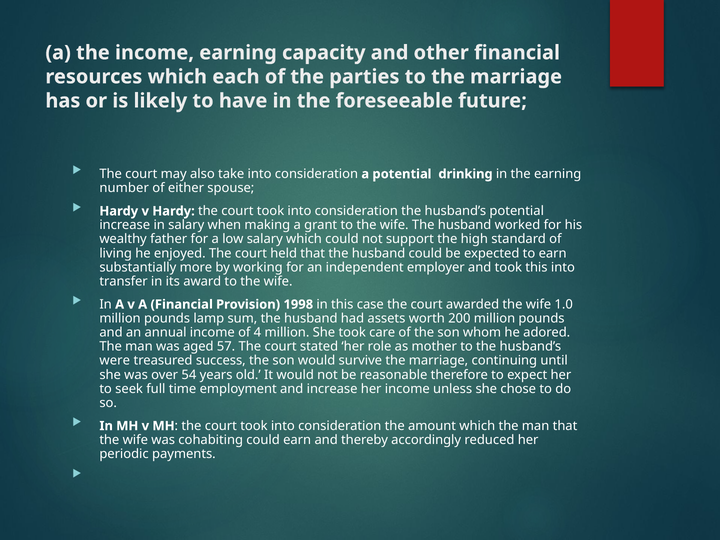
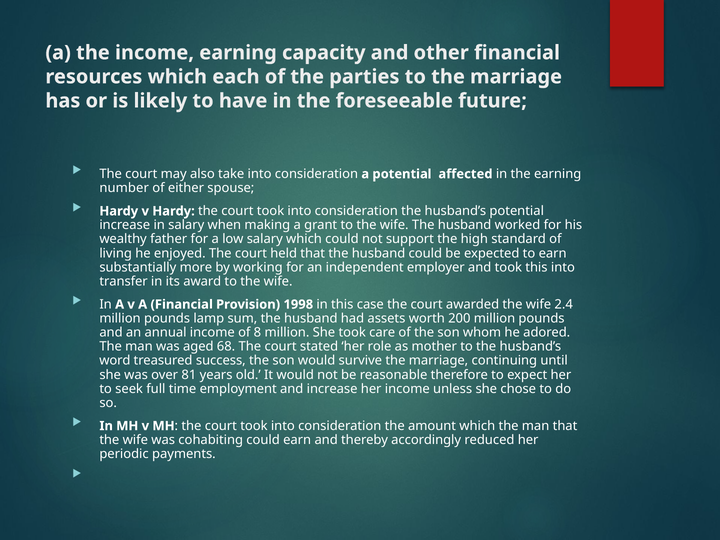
drinking: drinking -> affected (465, 174)
1.0: 1.0 -> 2.4 (564, 304)
4: 4 -> 8 (257, 333)
57: 57 -> 68 (226, 347)
were: were -> word (115, 361)
54: 54 -> 81 (189, 375)
